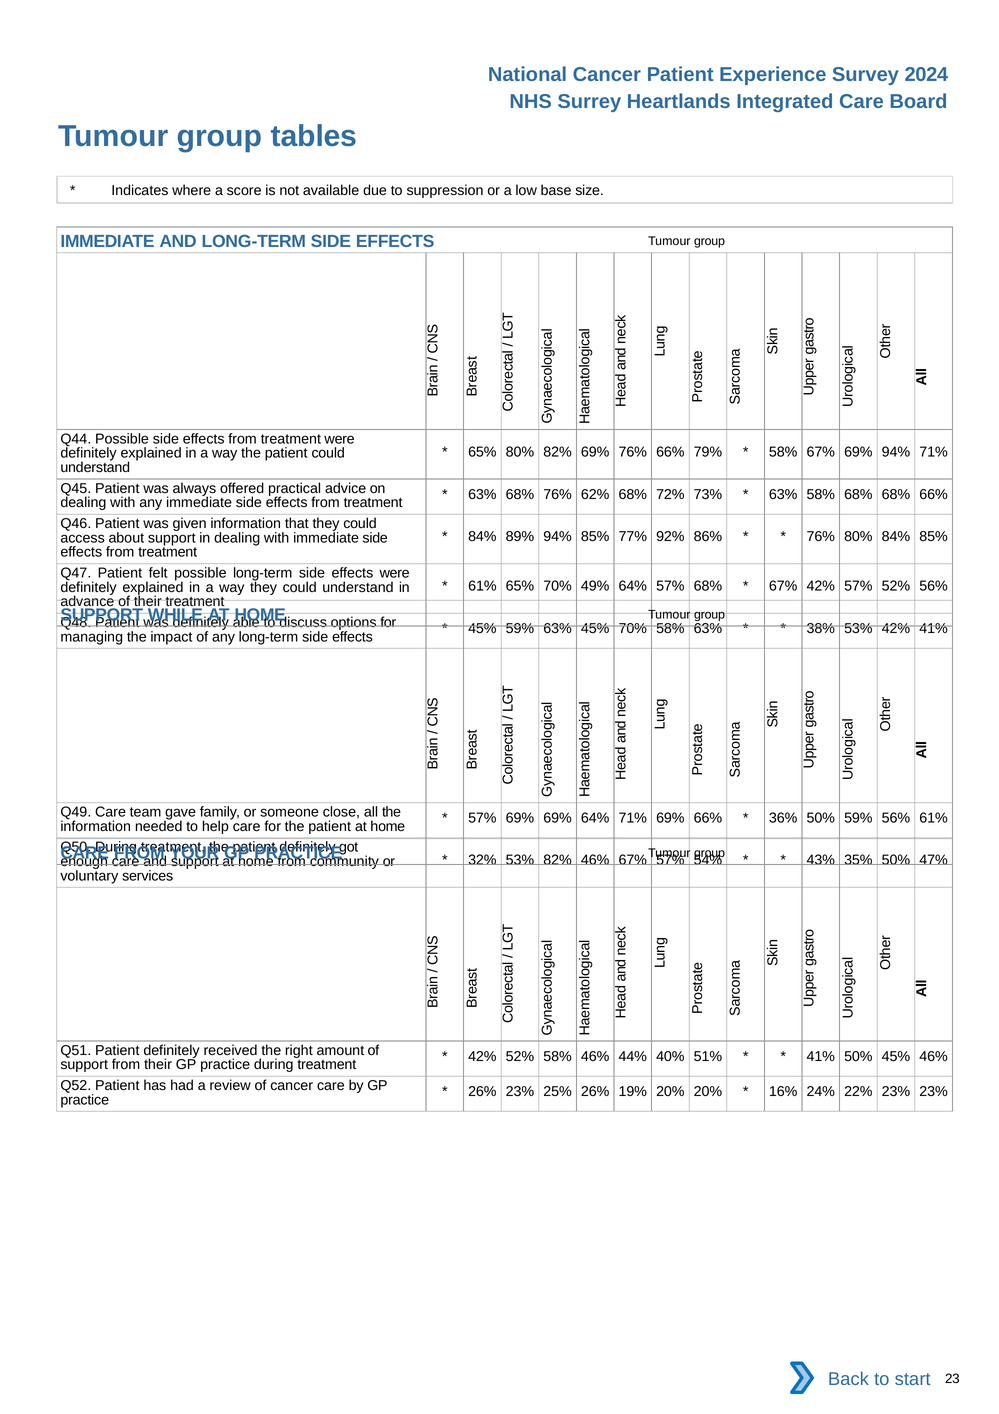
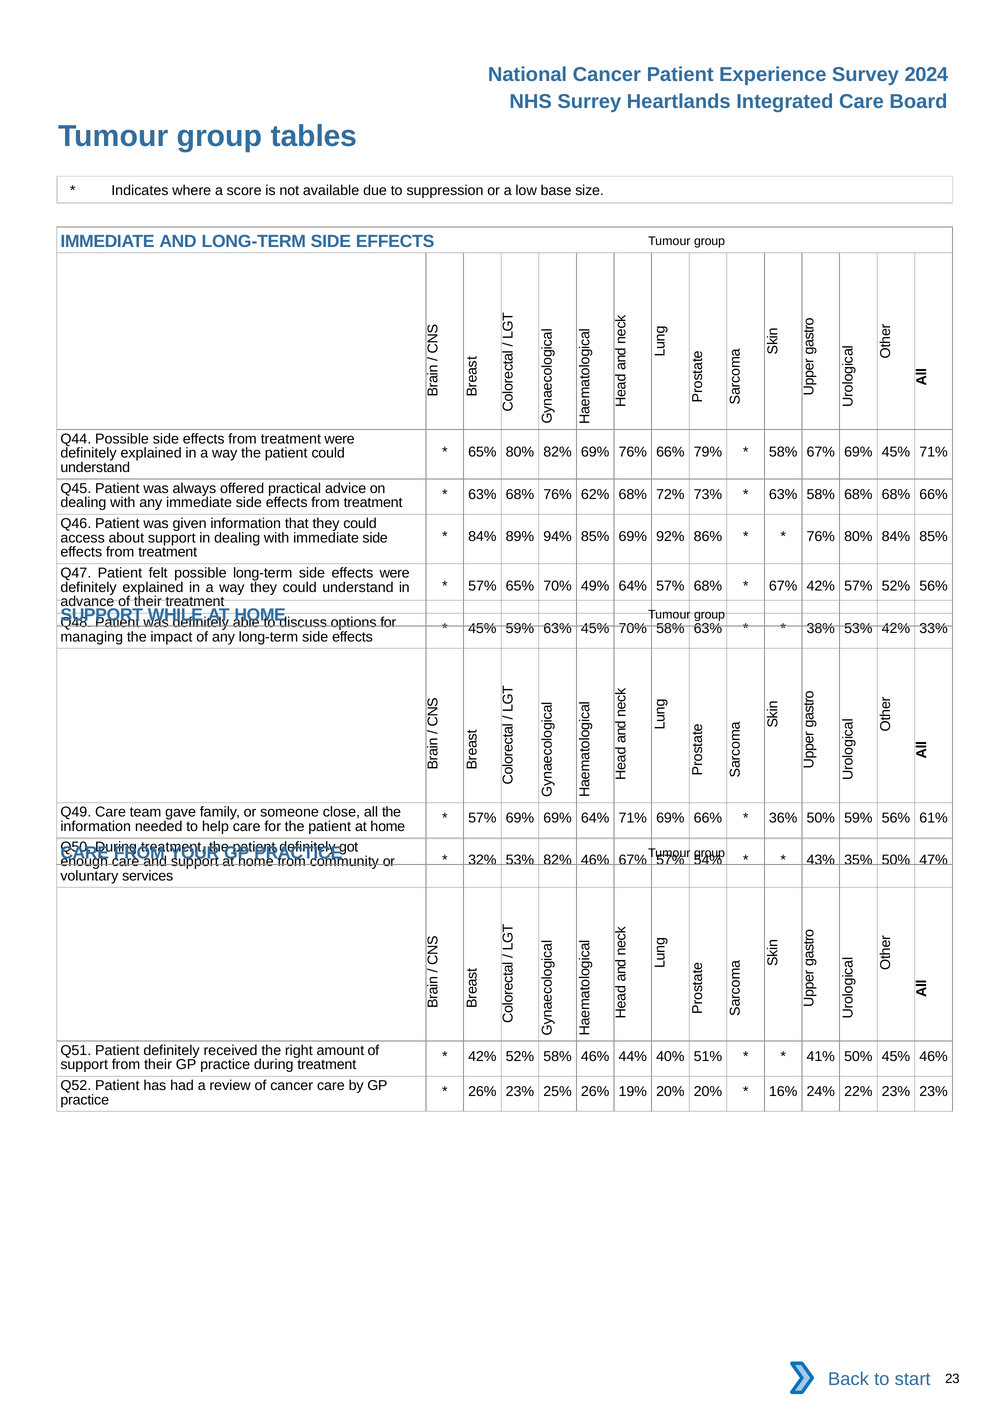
69% 94%: 94% -> 45% (896, 452)
85% 77%: 77% -> 69% (633, 537)
61%: 61% -> 57% (482, 586)
42% 41%: 41% -> 33% (934, 628)
